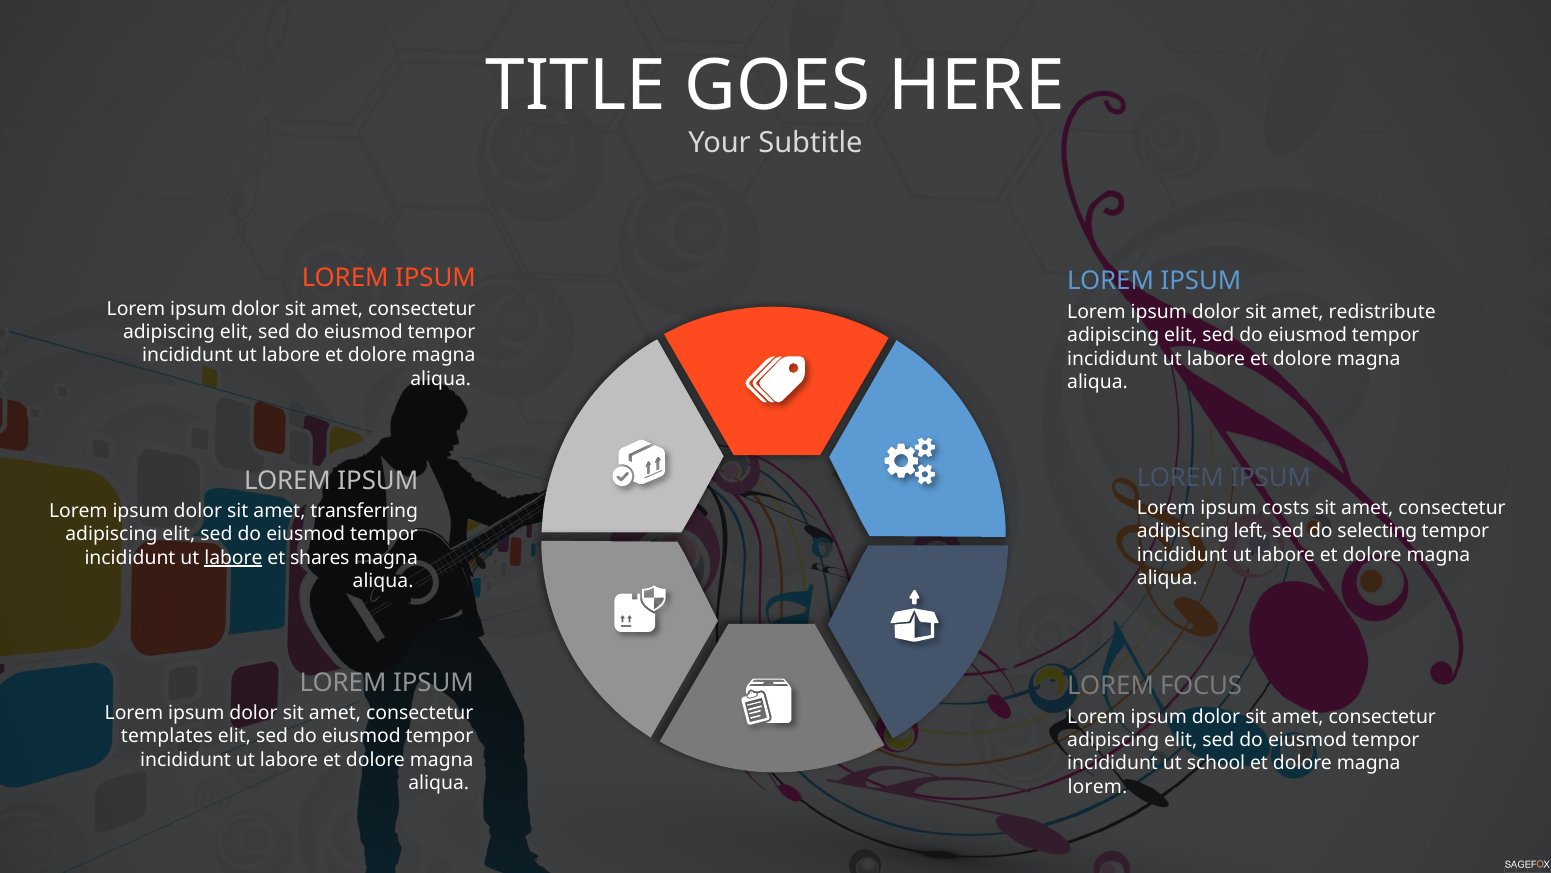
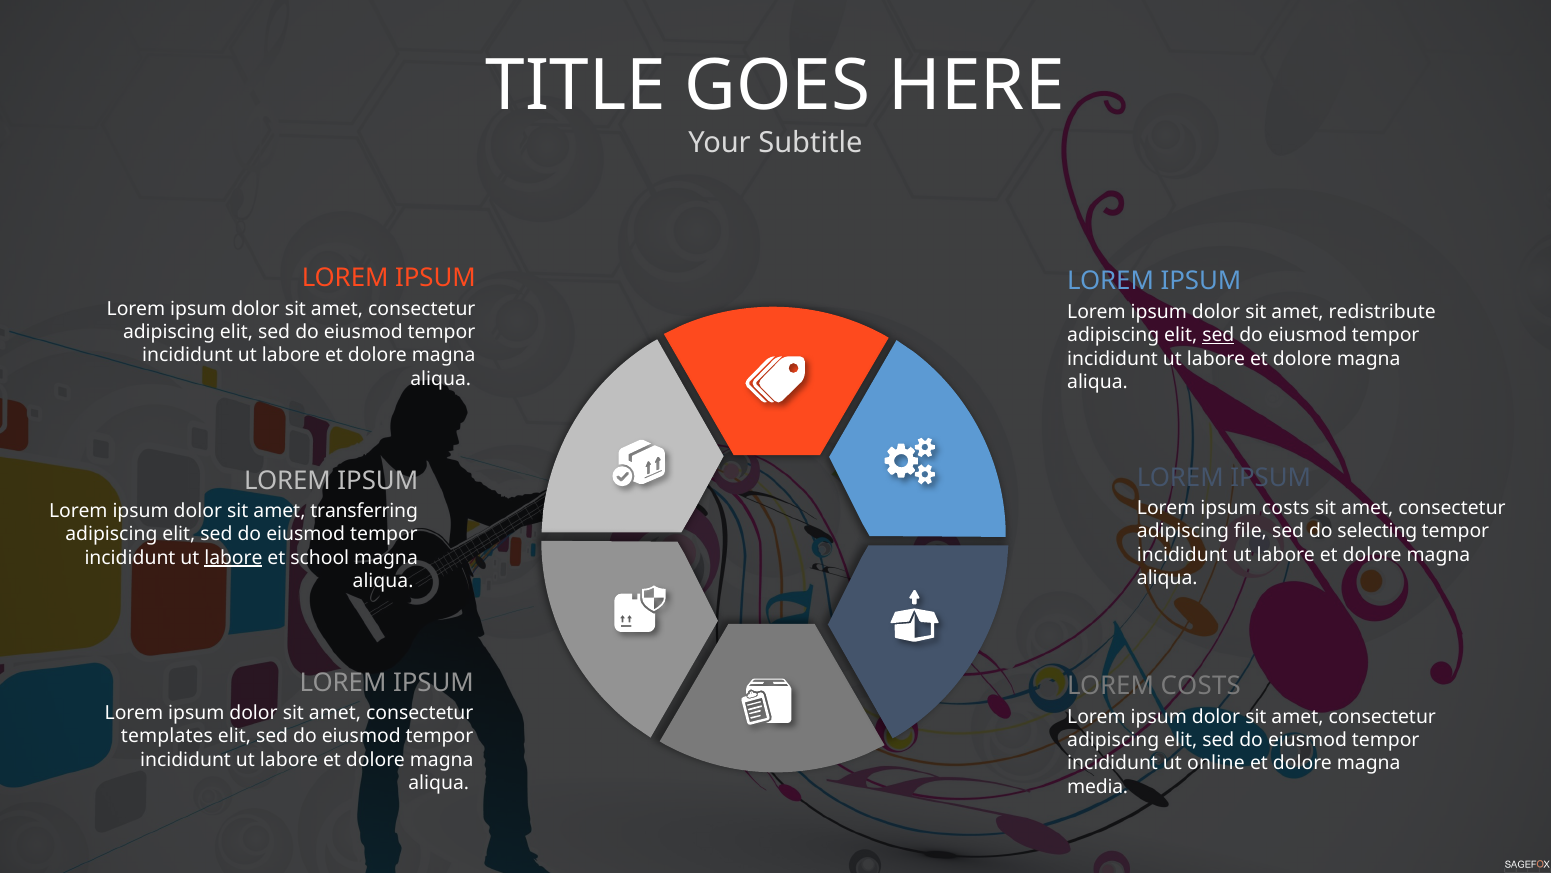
sed underline: none -> present (1218, 335)
left: left -> file (1250, 531)
shares: shares -> school (320, 557)
LOREM FOCUS: FOCUS -> COSTS (1201, 686)
school: school -> online (1216, 763)
lorem: lorem -> media (1098, 786)
